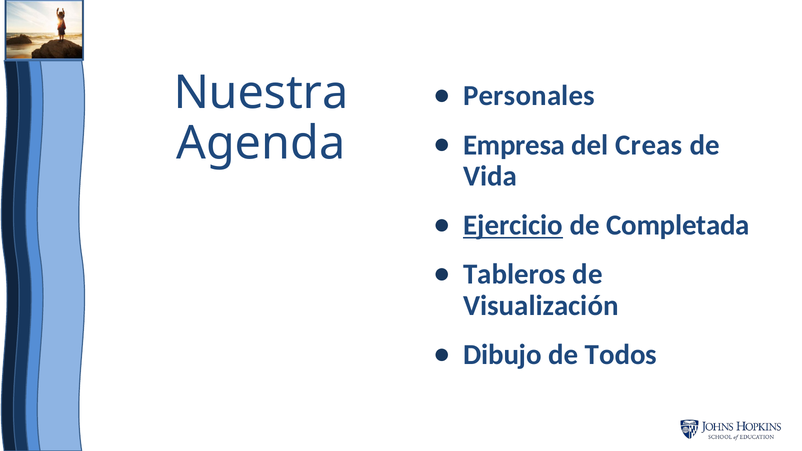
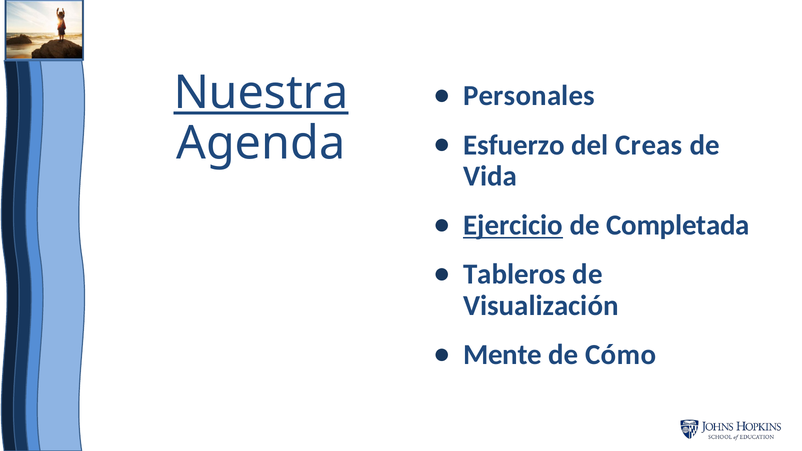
Nuestra underline: none -> present (261, 93)
Empresa: Empresa -> Esfuerzo (514, 145)
Dibujo: Dibujo -> Mente (503, 355)
Todos: Todos -> Cómo (621, 355)
